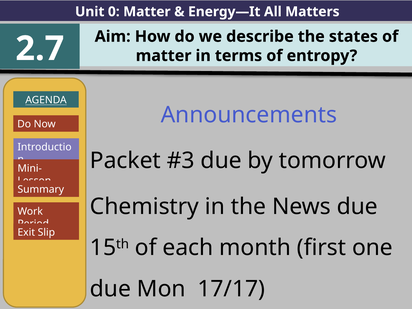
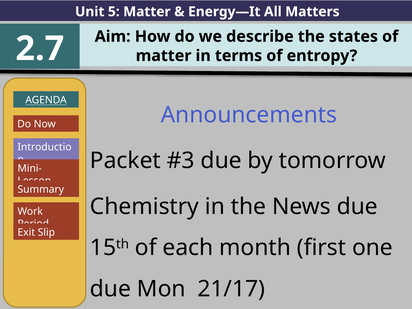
0: 0 -> 5 (114, 12)
17/17: 17/17 -> 21/17 (231, 289)
